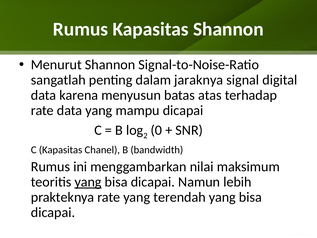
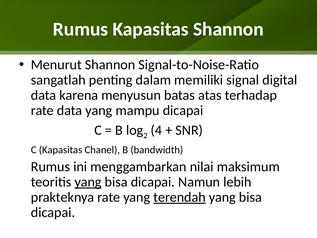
jaraknya: jaraknya -> memiliki (199, 80)
0: 0 -> 4 (156, 130)
terendah underline: none -> present (180, 197)
